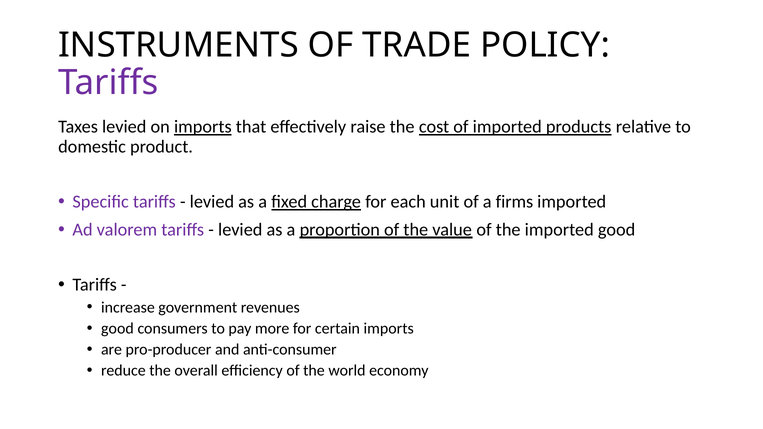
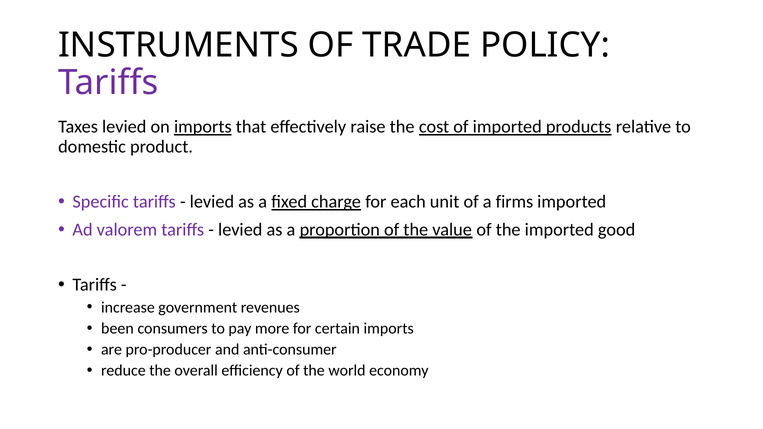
good: good -> been (117, 329)
